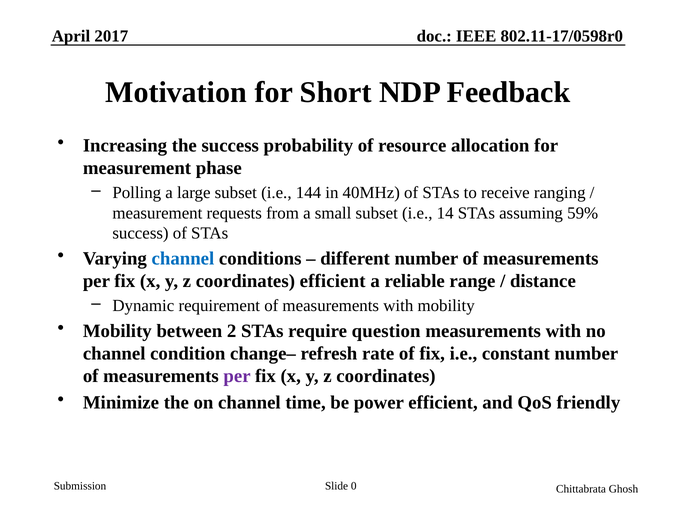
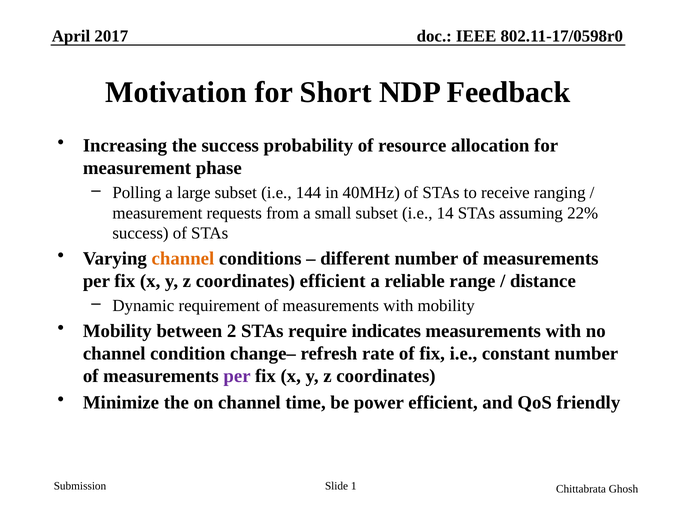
59%: 59% -> 22% (583, 213)
channel colour: blue -> orange (183, 259)
question: question -> indicates (386, 331)
0: 0 -> 1 (354, 486)
